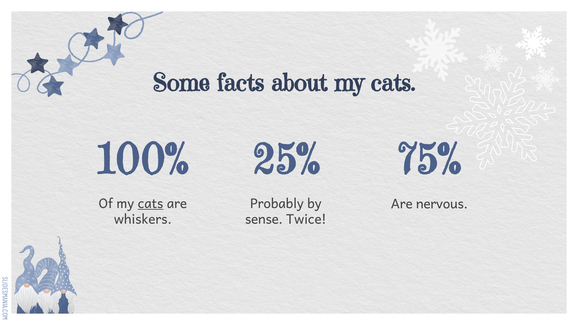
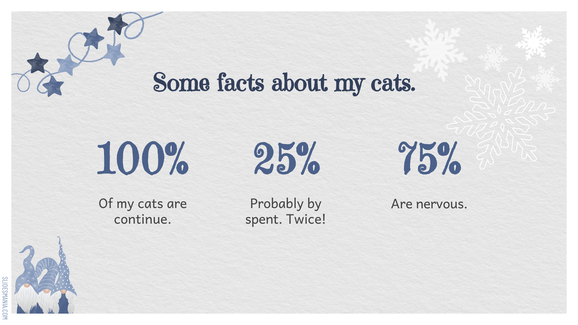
cats underline: present -> none (150, 204)
whiskers: whiskers -> continue (143, 220)
sense: sense -> spent (264, 220)
